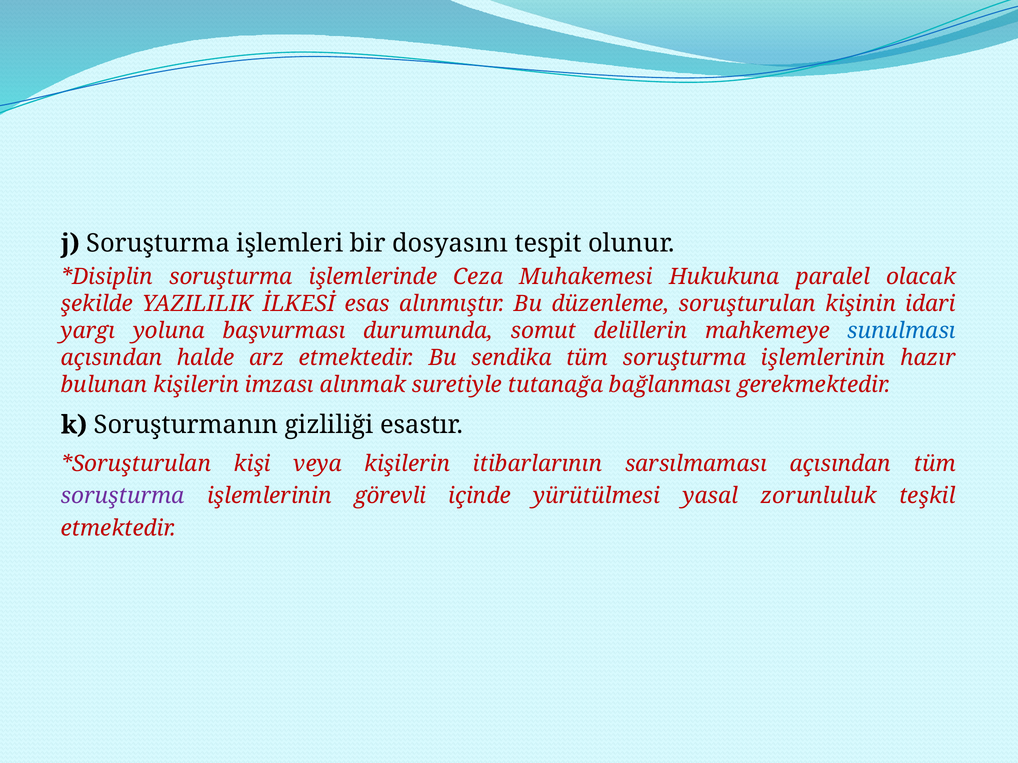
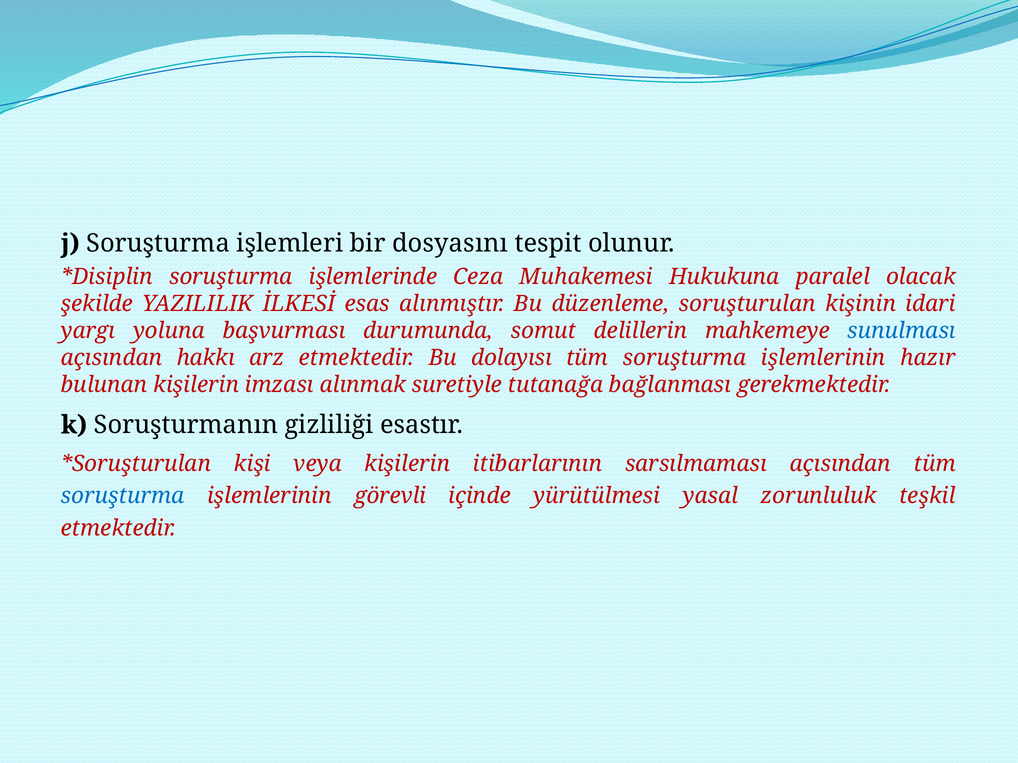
halde: halde -> hakkı (206, 358)
sendika: sendika -> dolayısı (512, 358)
soruşturma colour: purple -> blue (123, 496)
